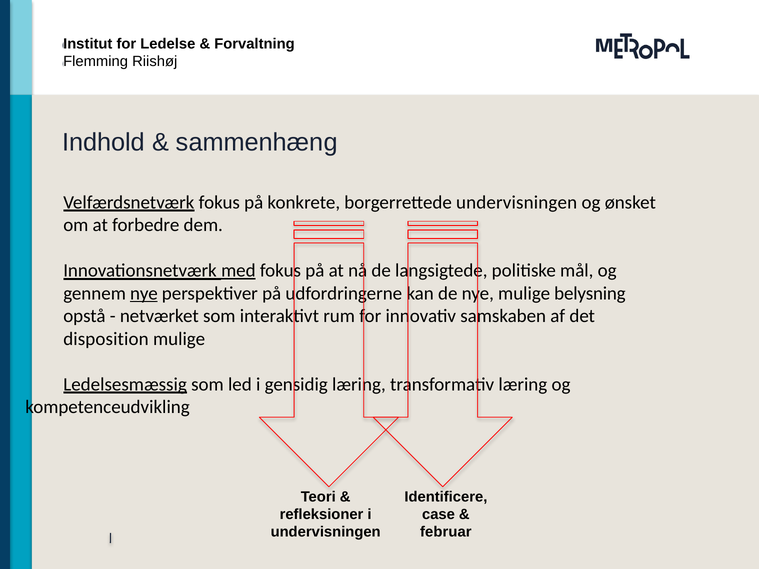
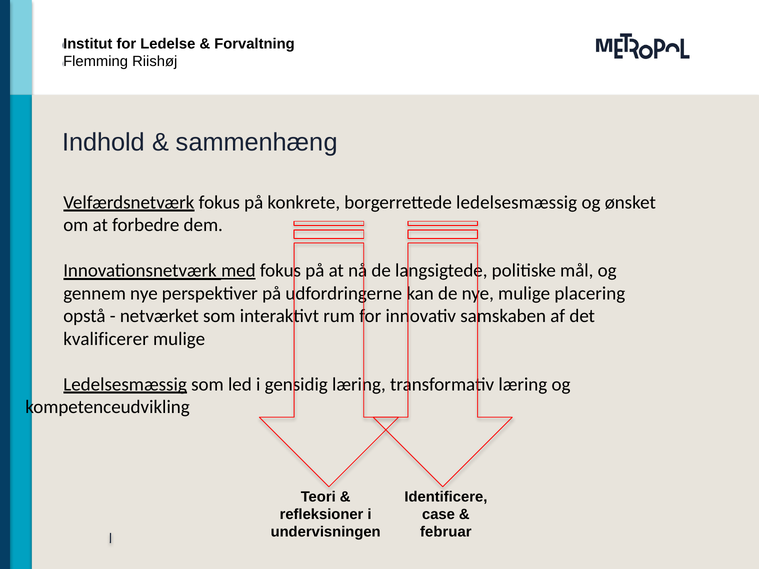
borgerrettede undervisningen: undervisningen -> ledelsesmæssig (517, 202)
nye underline: present -> none (144, 294)
belysning: belysning -> placering (590, 294)
disposition: disposition -> kvalificerer (106, 339)
